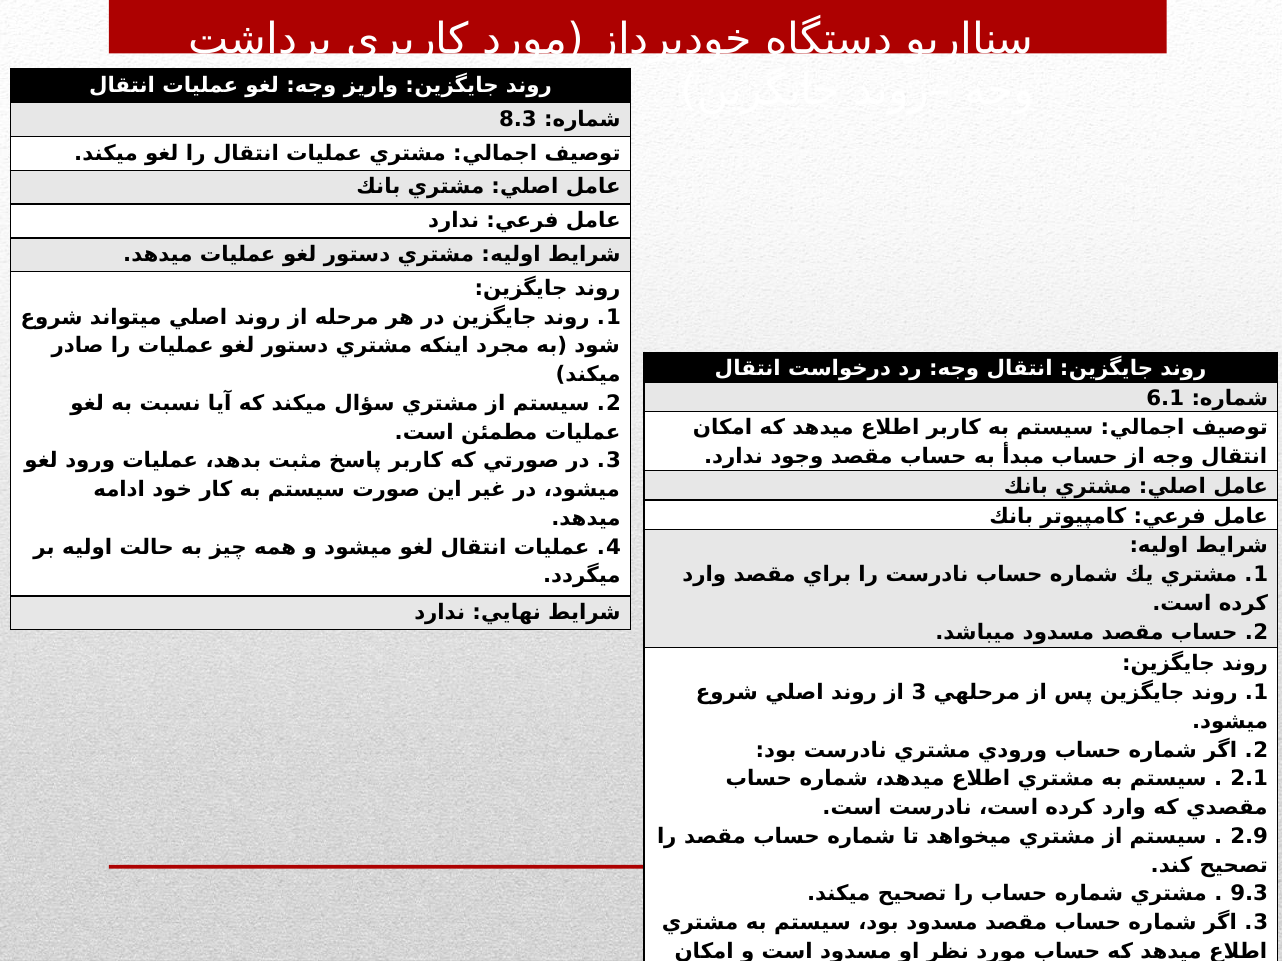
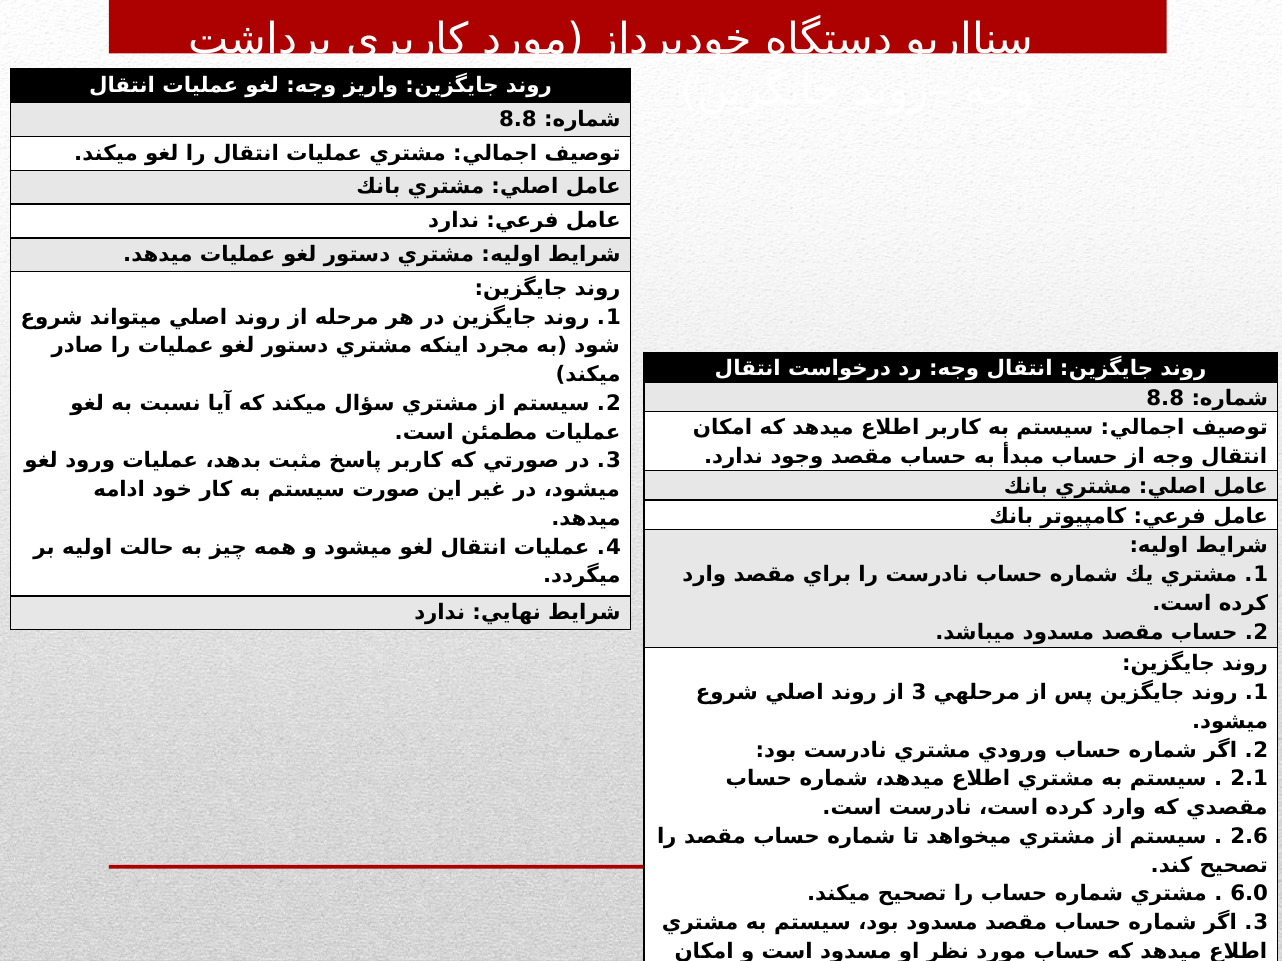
8.3: 8.3 -> 8.8 (518, 119)
6.1: 6.1 -> 8.8 (1165, 399)
2.9: 2.9 -> 2.6 (1249, 837)
9.3: 9.3 -> 6.0 (1249, 894)
